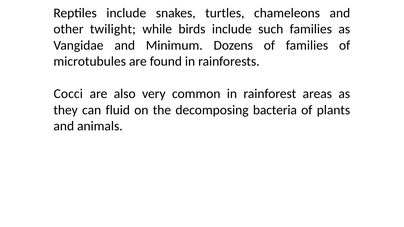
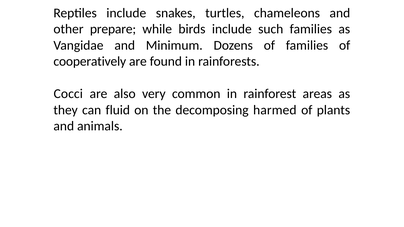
twilight: twilight -> prepare (113, 29)
microtubules: microtubules -> cooperatively (90, 62)
bacteria: bacteria -> harmed (275, 110)
